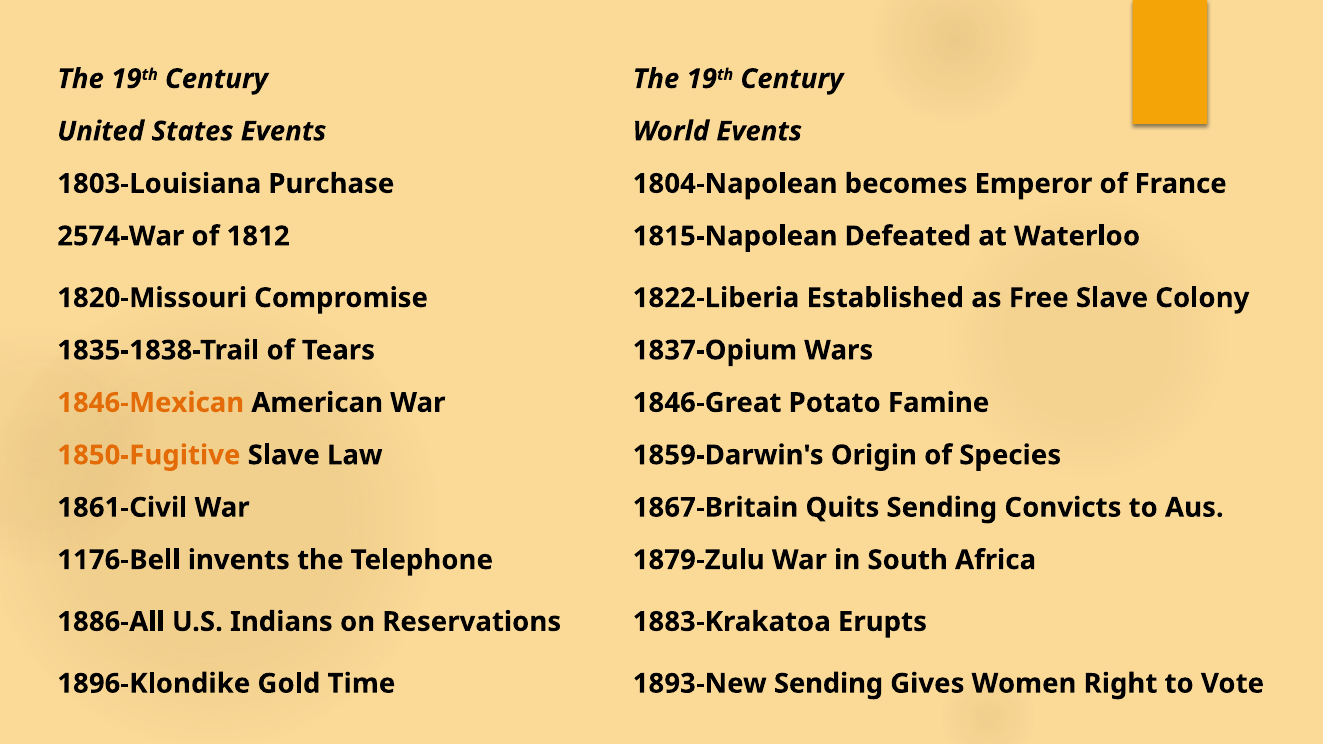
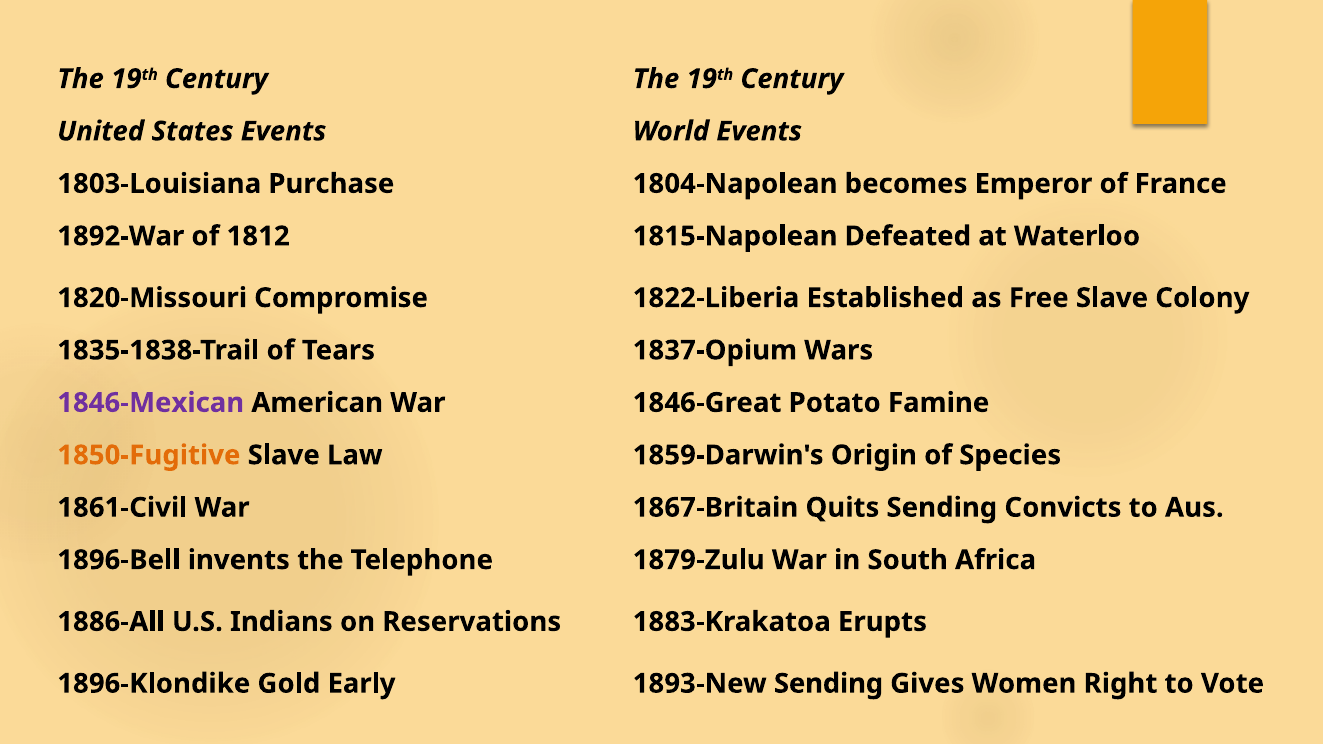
2574-War: 2574-War -> 1892-War (121, 236)
1846-Mexican colour: orange -> purple (151, 403)
1176-Bell: 1176-Bell -> 1896-Bell (119, 560)
Time: Time -> Early (362, 684)
